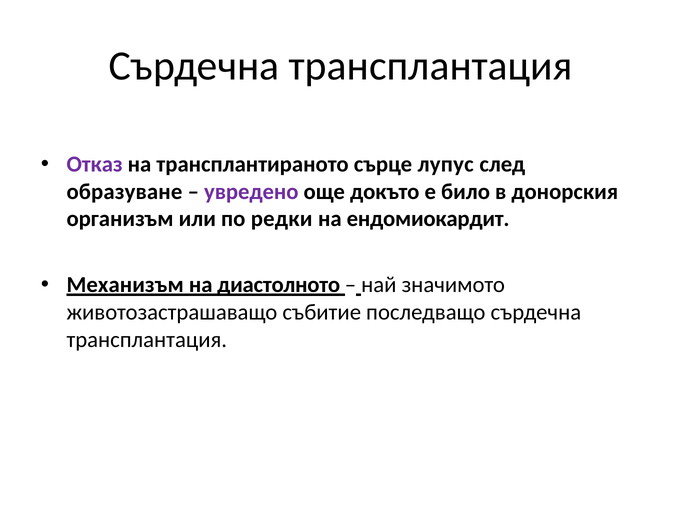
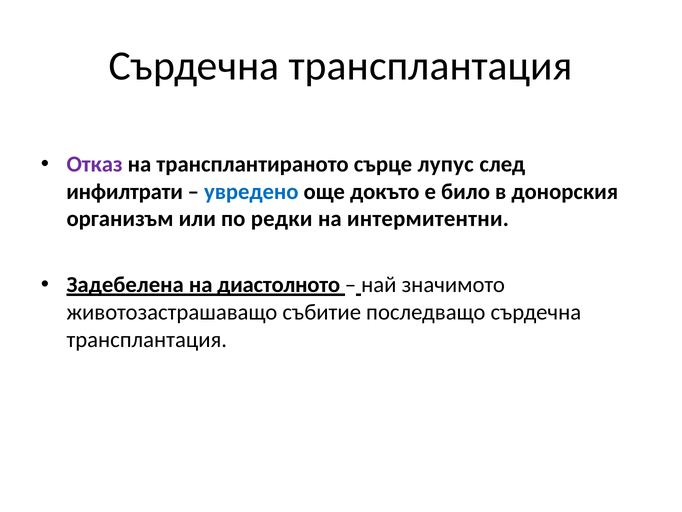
образуване: образуване -> инфилтрати (125, 191)
увредено colour: purple -> blue (251, 191)
ендомиокардит: ендомиокардит -> интермитентни (428, 219)
Механизъм: Механизъм -> Задебелена (125, 285)
